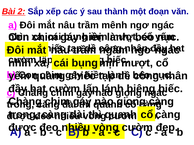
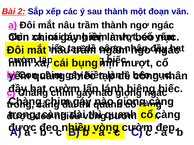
trầm mênh: mênh -> thành (114, 25)
